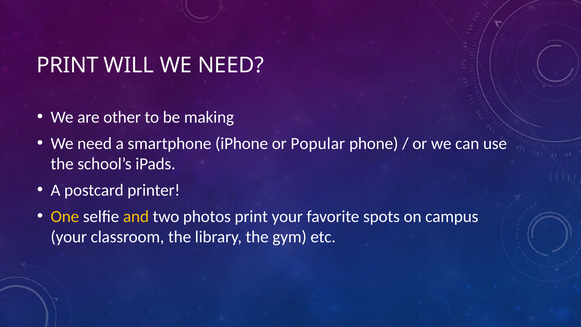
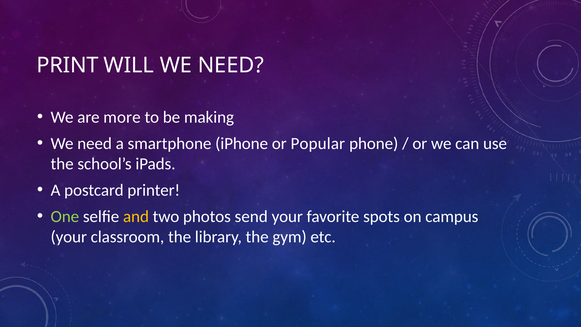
other: other -> more (122, 117)
One colour: yellow -> light green (65, 217)
photos print: print -> send (251, 217)
